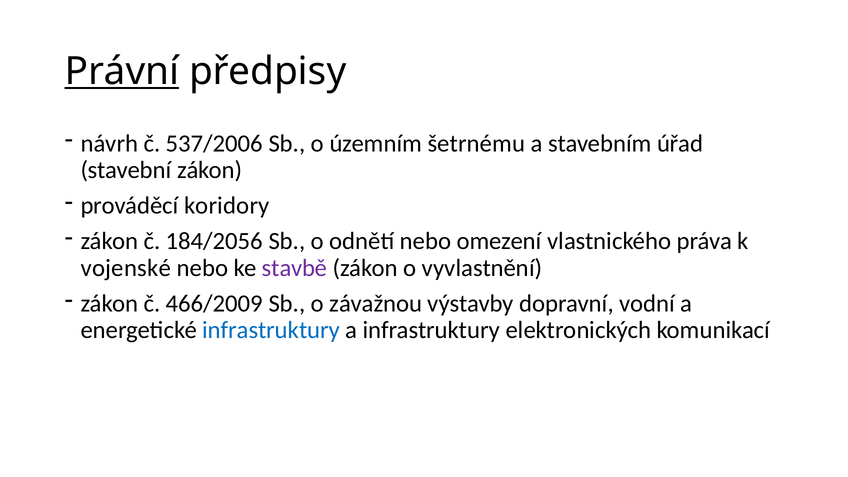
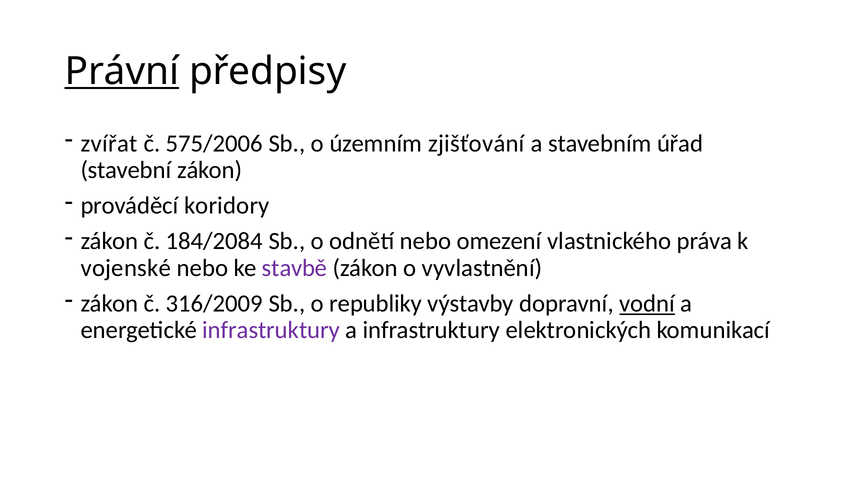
návrh: návrh -> zvířat (109, 143)
537/2006: 537/2006 -> 575/2006 (214, 143)
šetrnému: šetrnému -> zjišťování (476, 143)
184/2056: 184/2056 -> 184/2084 (214, 241)
466/2009: 466/2009 -> 316/2009 (214, 303)
závažnou: závažnou -> republiky (376, 303)
vodní underline: none -> present (647, 303)
infrastruktury colour: blue -> purple (271, 330)
